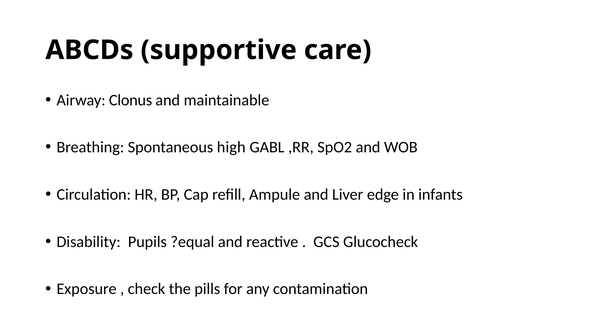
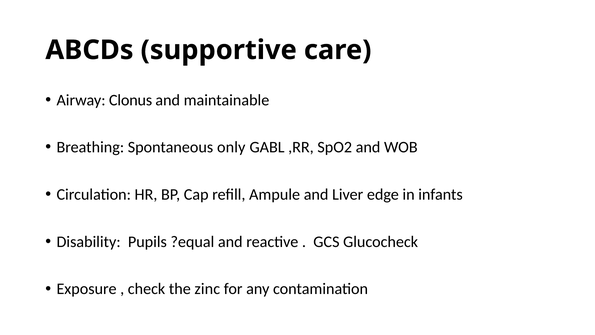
high: high -> only (231, 147)
pills: pills -> zinc (207, 289)
